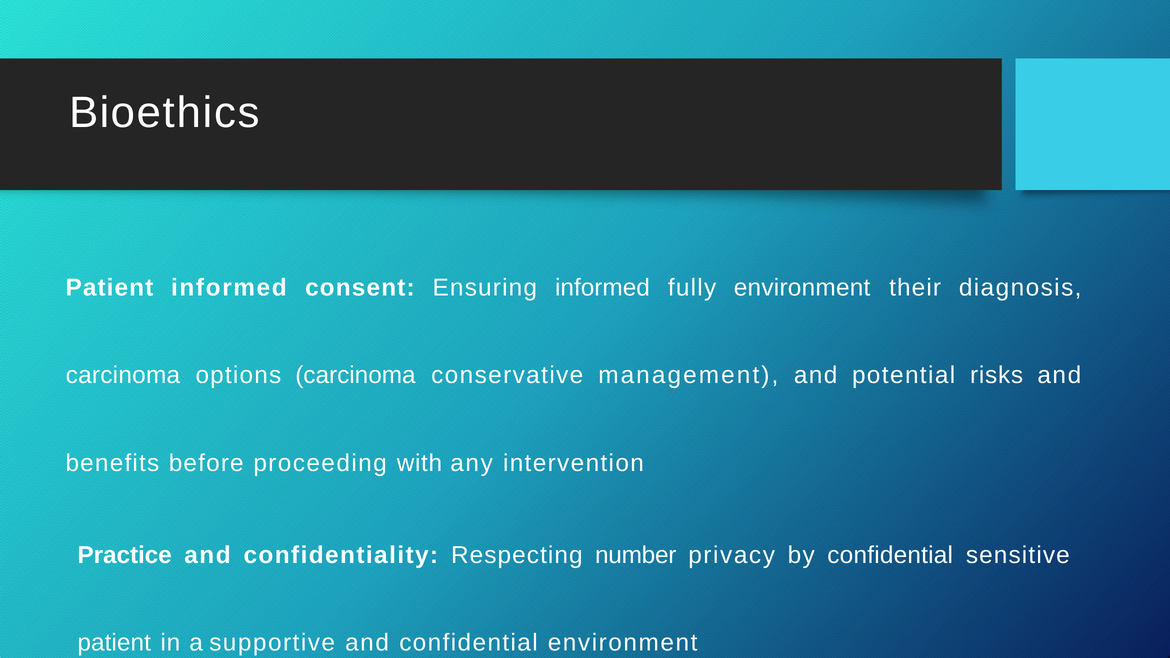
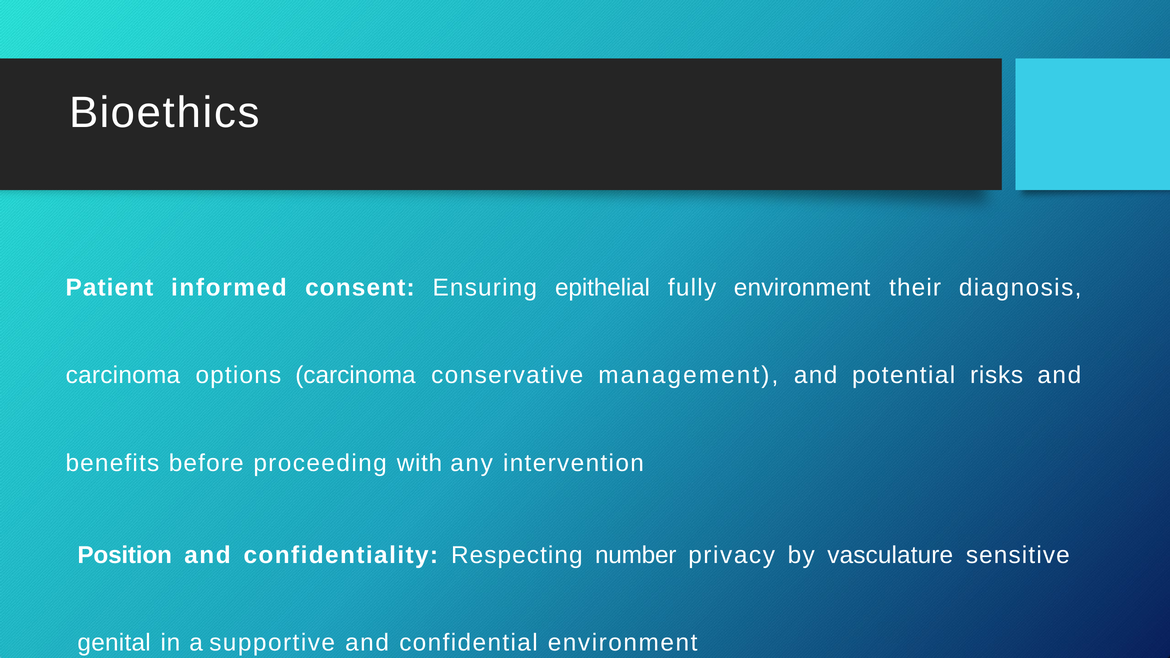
Ensuring informed: informed -> epithelial (603, 288)
Practice: Practice -> Position (125, 555)
by confidential: confidential -> vasculature (890, 555)
patient: patient -> genital (114, 643)
